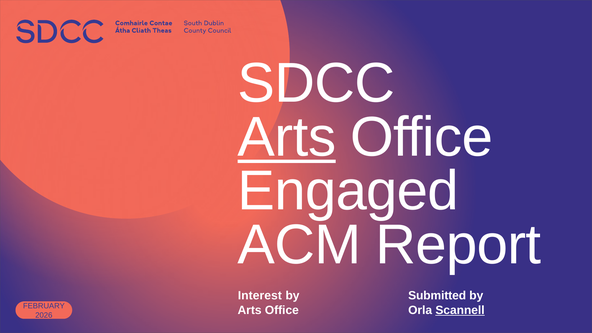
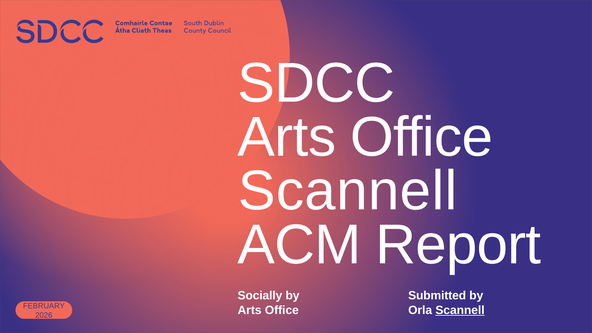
Arts underline: present -> none (287, 137)
Engaged: Engaged -> Scannell (348, 191)
Interest: Interest -> Socially (260, 296)
